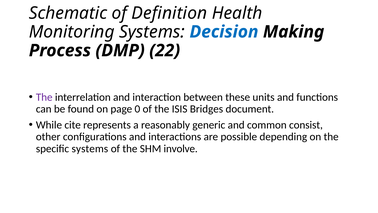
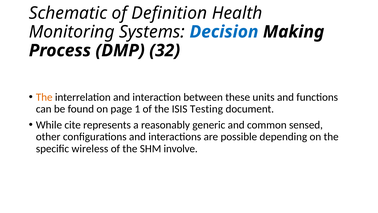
22: 22 -> 32 (165, 50)
The colour: purple -> orange (44, 97)
0: 0 -> 1 (137, 109)
Bridges: Bridges -> Testing (206, 109)
consist: consist -> sensed (306, 125)
specific systems: systems -> wireless (90, 149)
